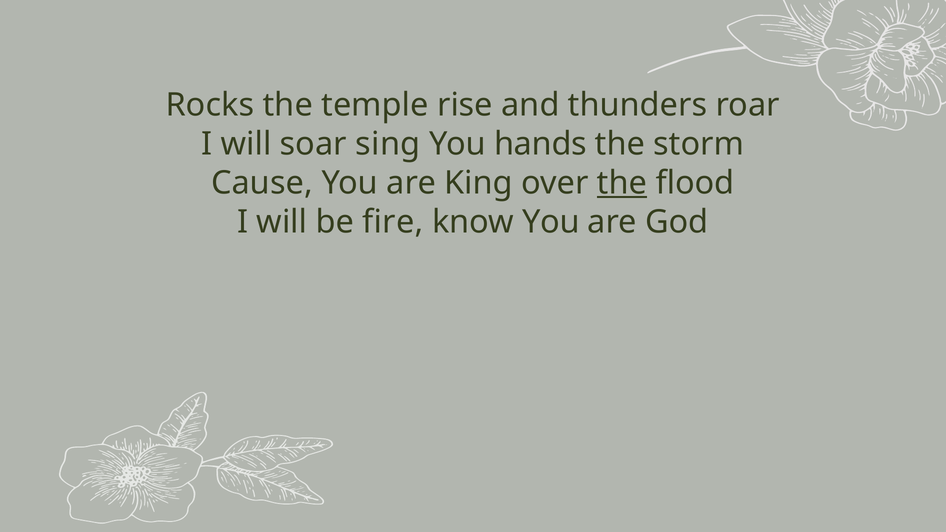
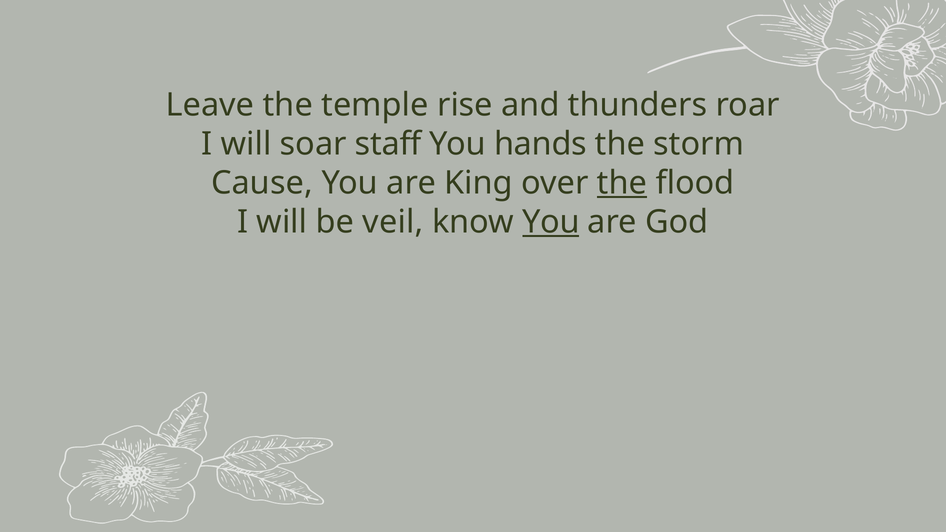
Rocks: Rocks -> Leave (210, 105)
sing: sing -> staff (388, 144)
fire: fire -> veil (393, 222)
You underline: none -> present (551, 222)
